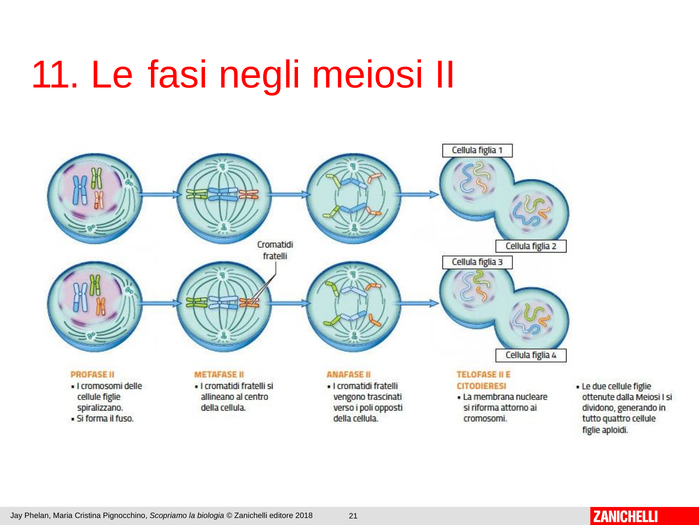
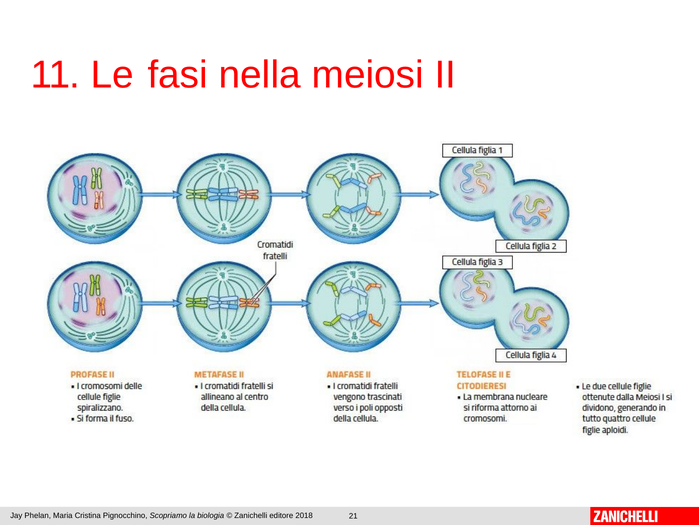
negli: negli -> nella (260, 75)
